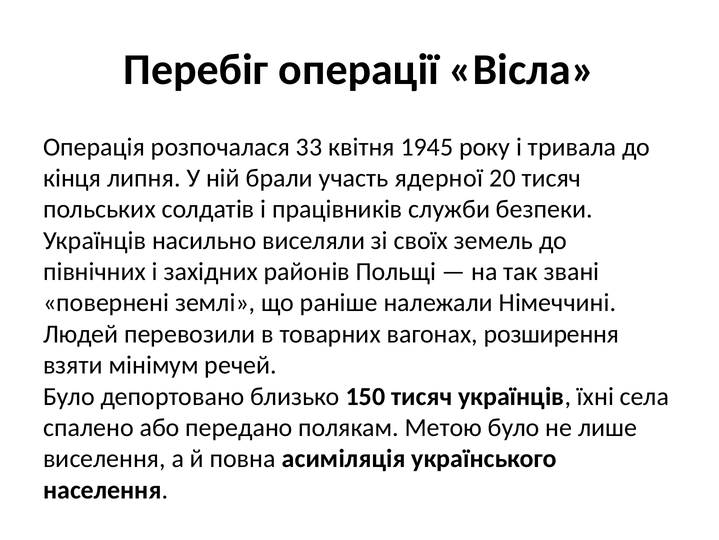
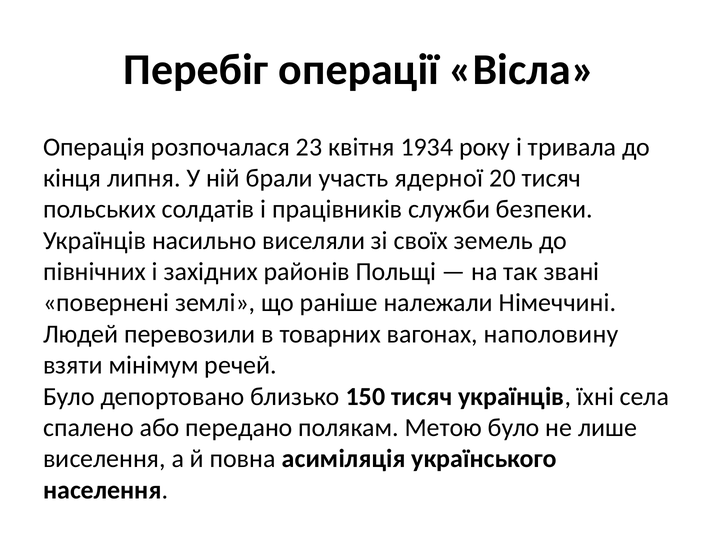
33: 33 -> 23 (309, 147)
1945: 1945 -> 1934 (427, 147)
розширення: розширення -> наполовину (551, 334)
